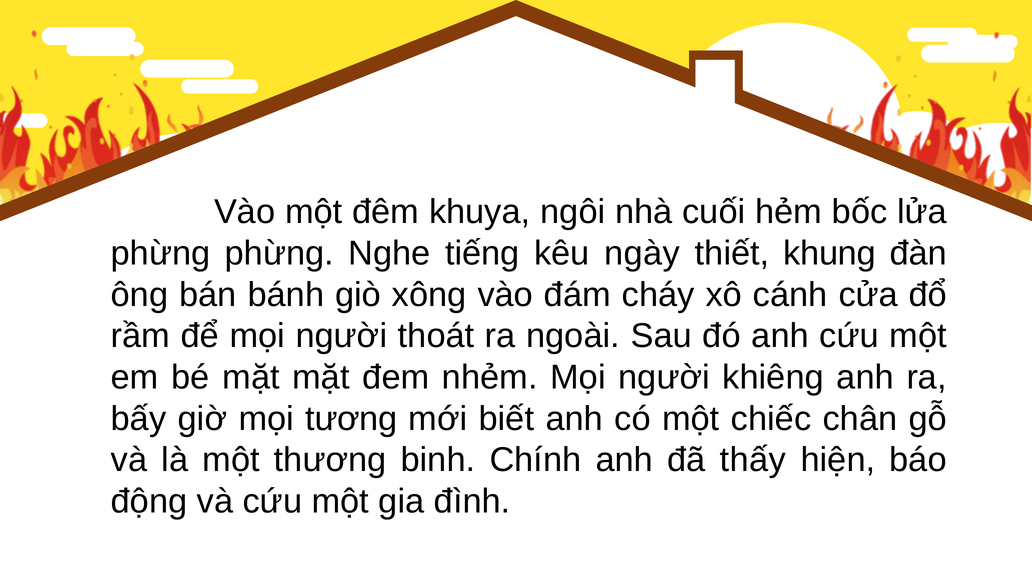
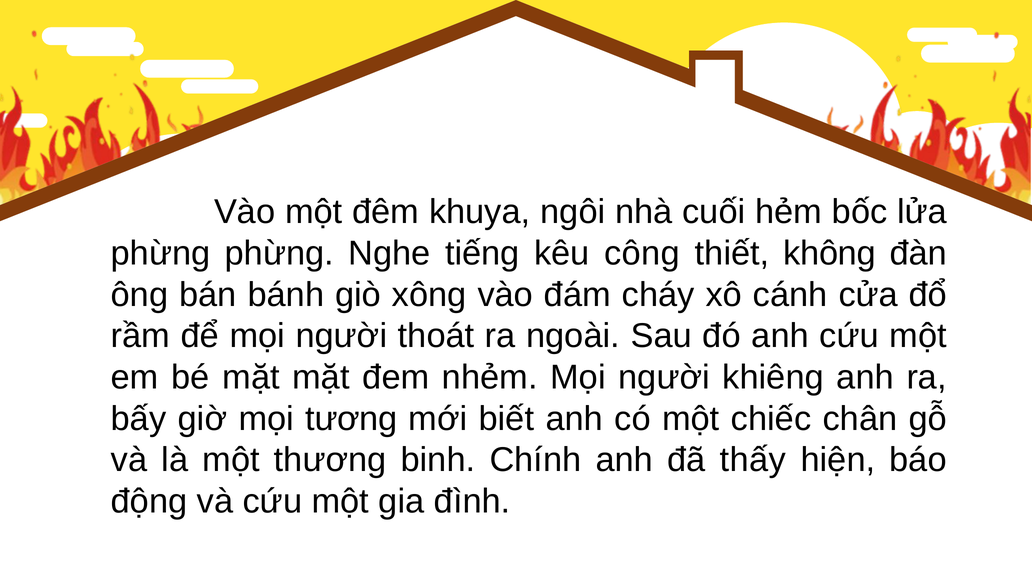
ngày: ngày -> công (642, 253)
khung: khung -> không (830, 253)
